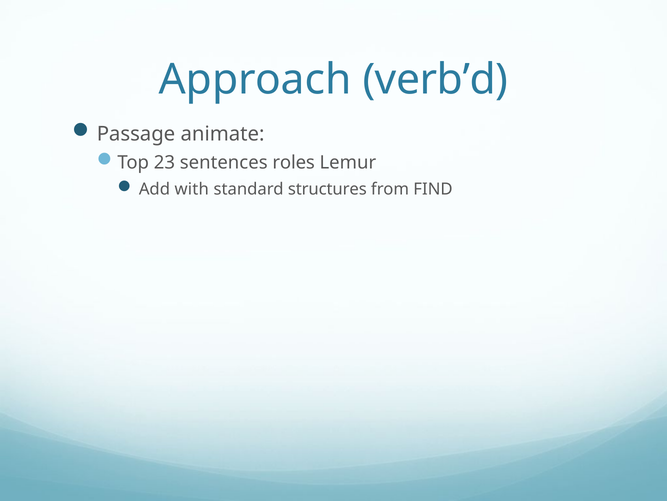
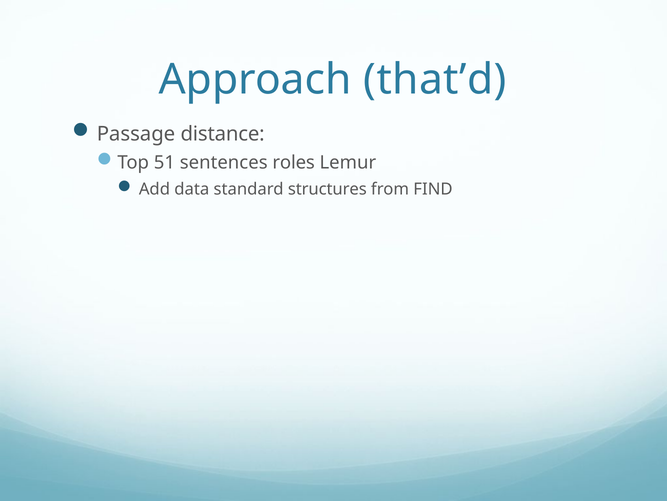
verb’d: verb’d -> that’d (435, 79)
animate: animate -> distance (223, 134)
23: 23 -> 51 (164, 162)
with: with -> data (192, 189)
